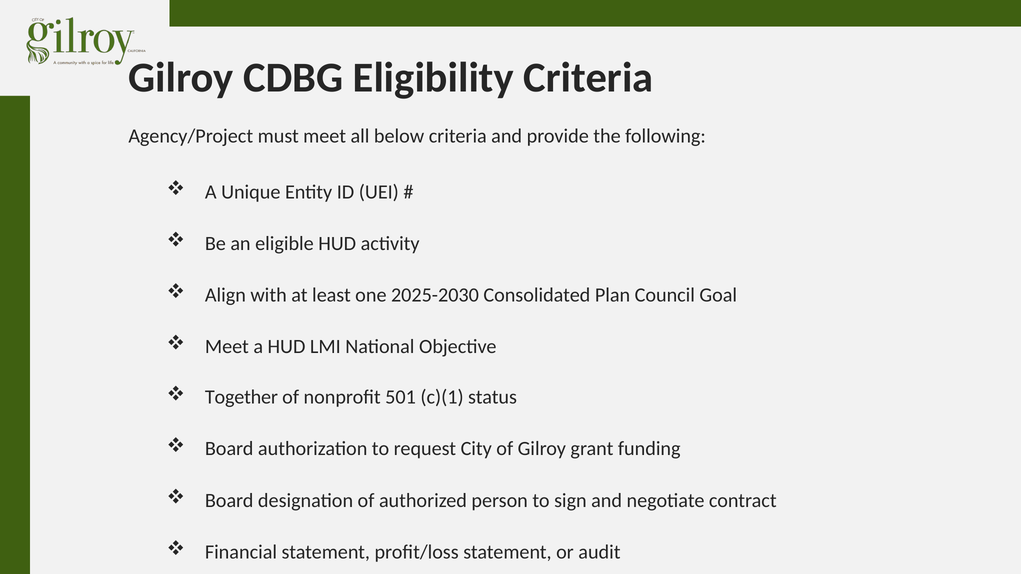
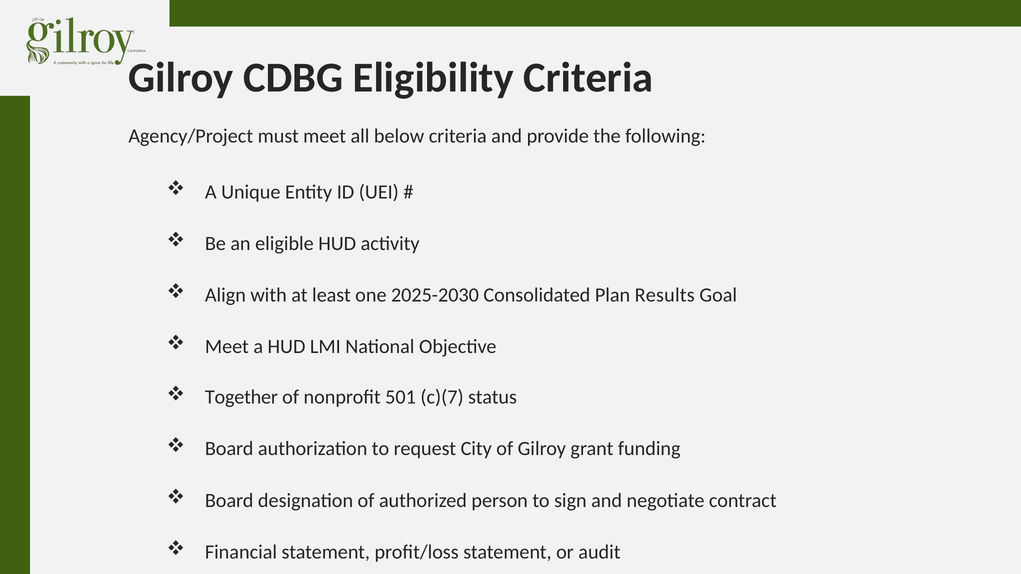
Council: Council -> Results (665, 295)
c)(1: c)(1 -> c)(7 (442, 398)
